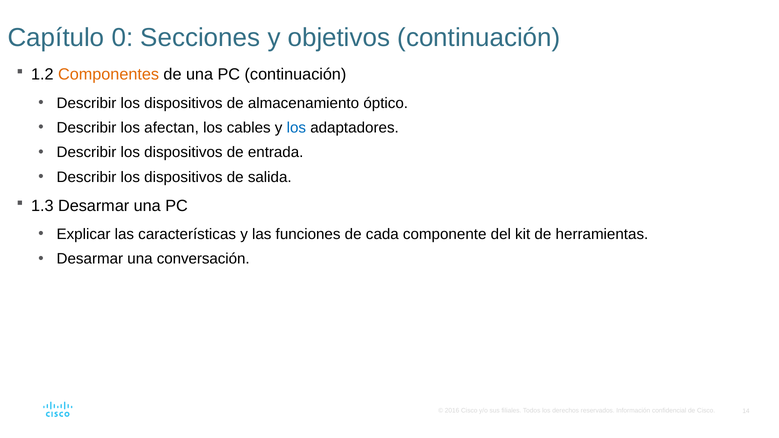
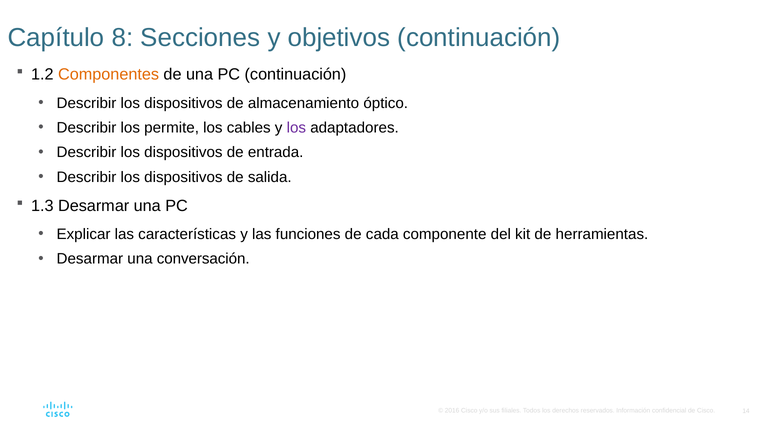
0: 0 -> 8 (122, 38)
afectan: afectan -> permite (172, 128)
los colour: blue -> purple (296, 128)
